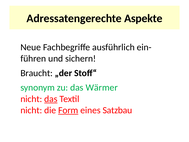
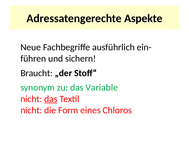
Wärmer: Wärmer -> Variable (102, 87)
Form underline: present -> none (68, 110)
Satzbau: Satzbau -> Chloros (117, 110)
